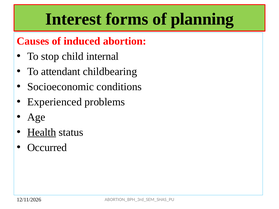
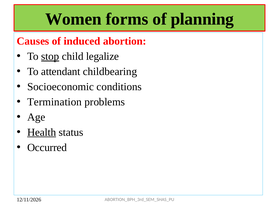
Interest: Interest -> Women (73, 19)
stop underline: none -> present (50, 56)
internal: internal -> legalize (103, 56)
Experienced: Experienced -> Termination (55, 102)
